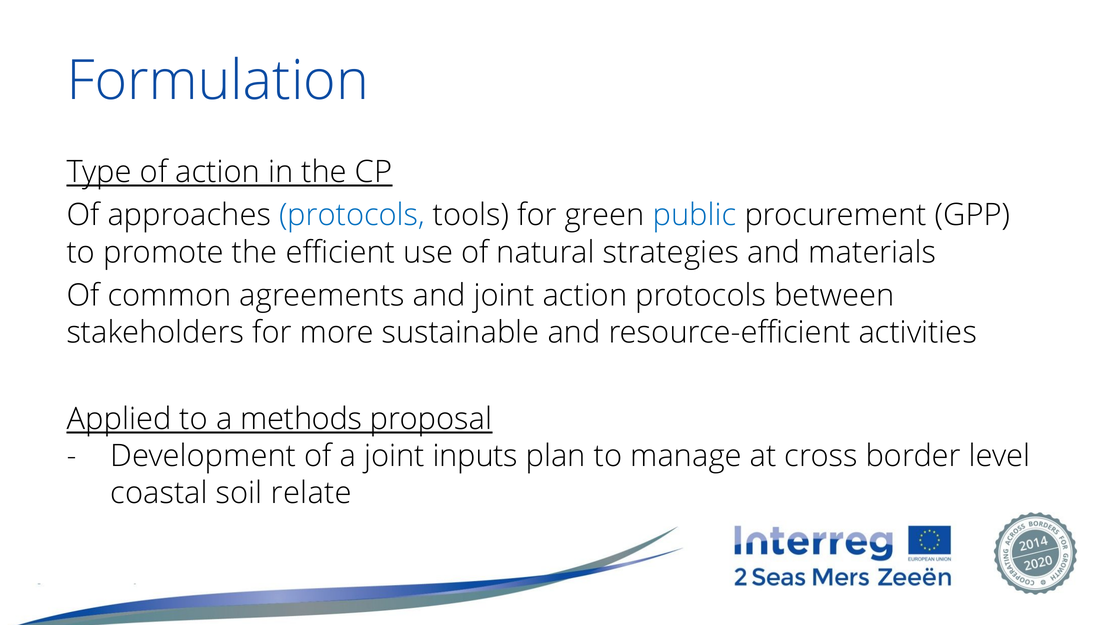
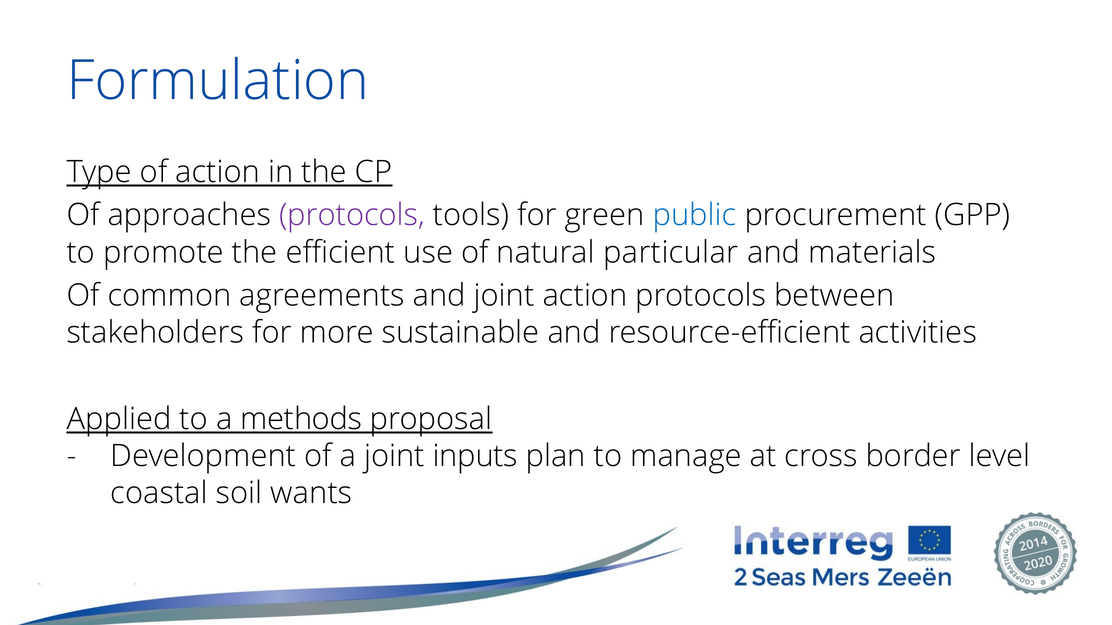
protocols colour: blue -> purple (352, 215)
strategies: strategies -> particular (671, 253)
relate: relate -> wants (311, 494)
